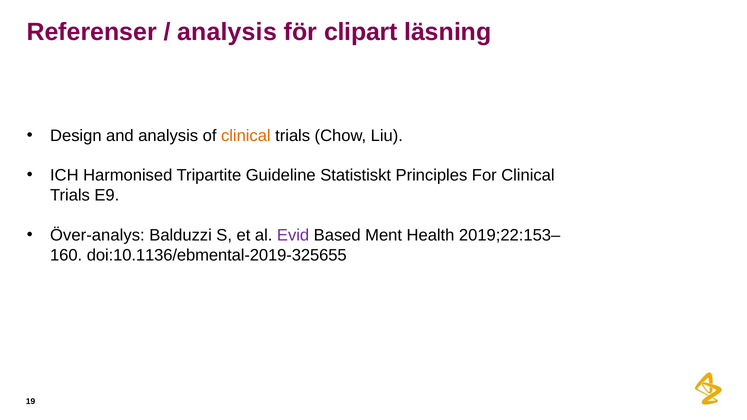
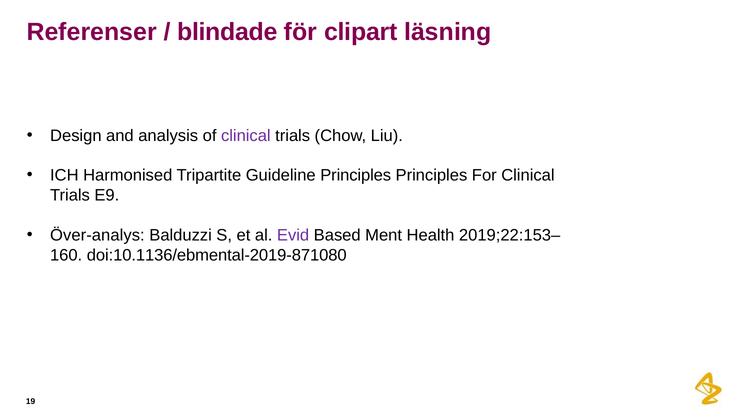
analysis: analysis -> blindade (227, 32)
clinical colour: orange -> purple (246, 136)
Guideline Statistiskt: Statistiskt -> Principles (356, 176)
doi:10.1136/ebmental-2019-325655: doi:10.1136/ebmental-2019-325655 -> doi:10.1136/ebmental-2019-871080 (217, 255)
